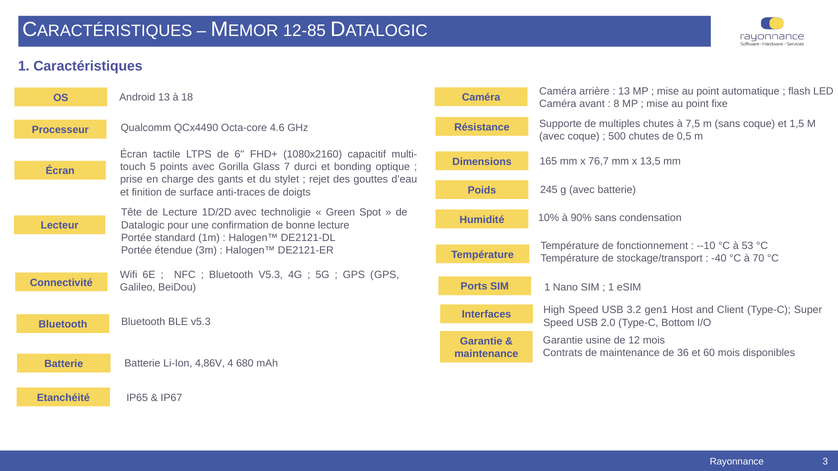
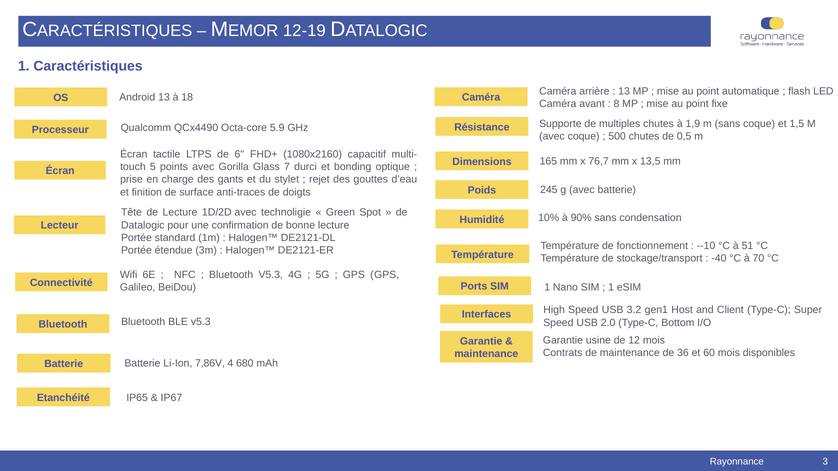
12-85: 12-85 -> 12-19 (304, 31)
7,5: 7,5 -> 1,9 (693, 124)
4.6: 4.6 -> 5.9 (277, 128)
53: 53 -> 51 (747, 246)
4,86V: 4,86V -> 7,86V (210, 364)
